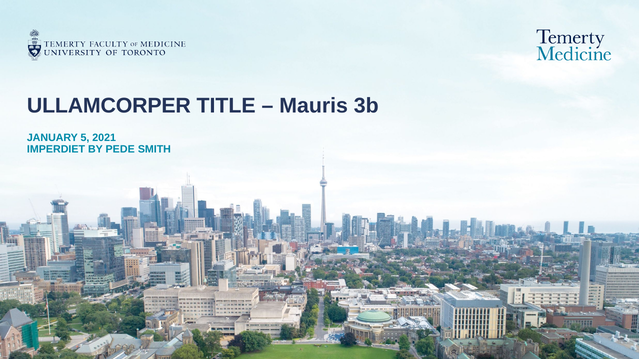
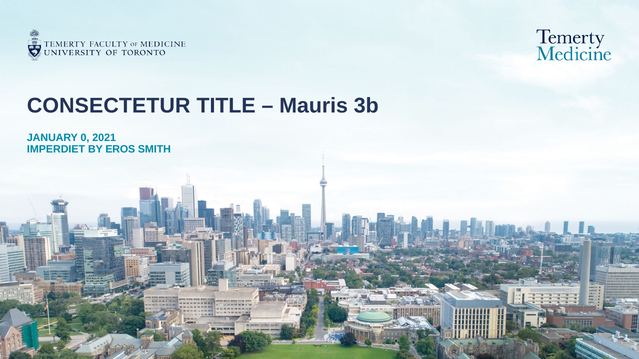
ULLAMCORPER: ULLAMCORPER -> CONSECTETUR (109, 106)
5: 5 -> 0 (85, 138)
PEDE: PEDE -> EROS (120, 149)
